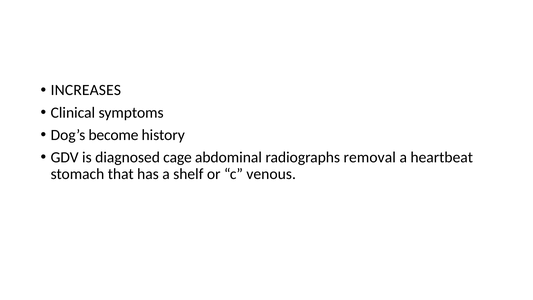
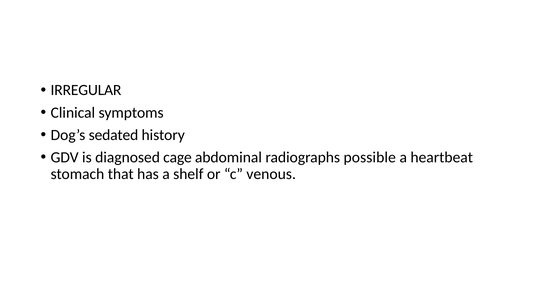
INCREASES: INCREASES -> IRREGULAR (86, 90)
become: become -> sedated (113, 135)
removal: removal -> possible (370, 157)
